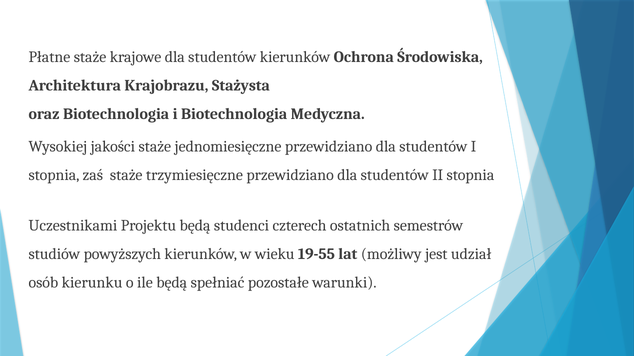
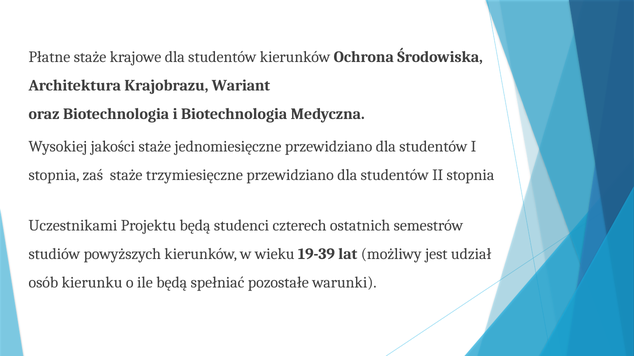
Stażysta: Stażysta -> Wariant (241, 86)
19-55: 19-55 -> 19-39 (316, 254)
